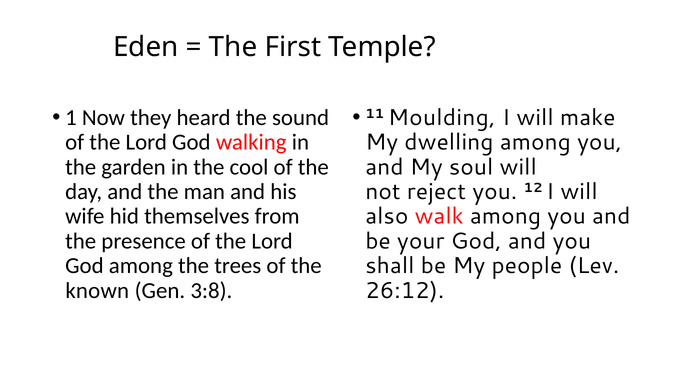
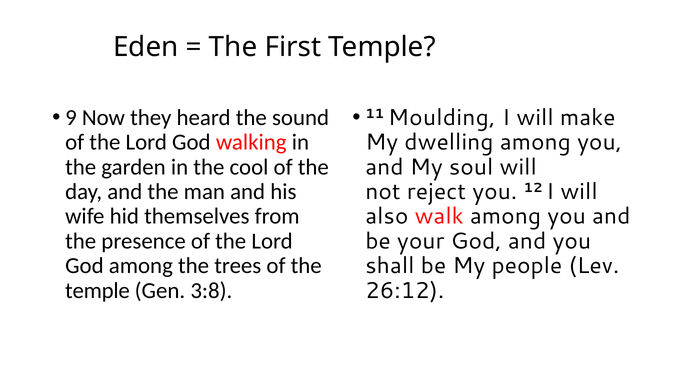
1: 1 -> 9 (71, 118)
known: known -> temple (97, 290)
